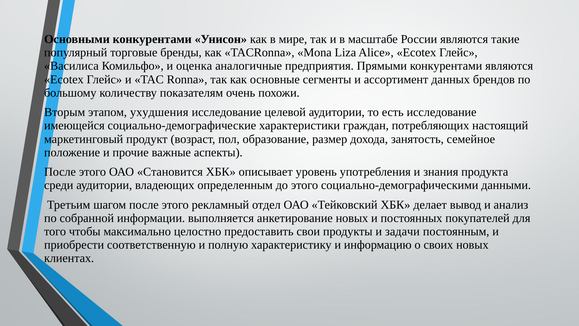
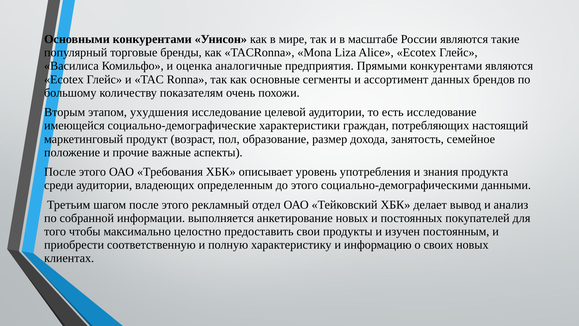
Становится: Становится -> Требования (170, 172)
задачи: задачи -> изучен (402, 231)
